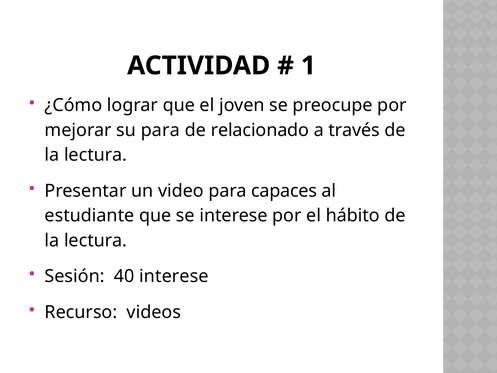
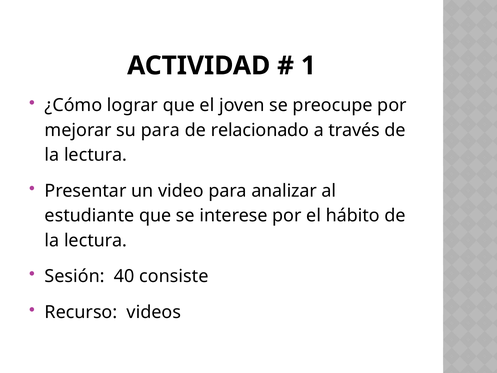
capaces: capaces -> analizar (284, 191)
40 interese: interese -> consiste (174, 276)
